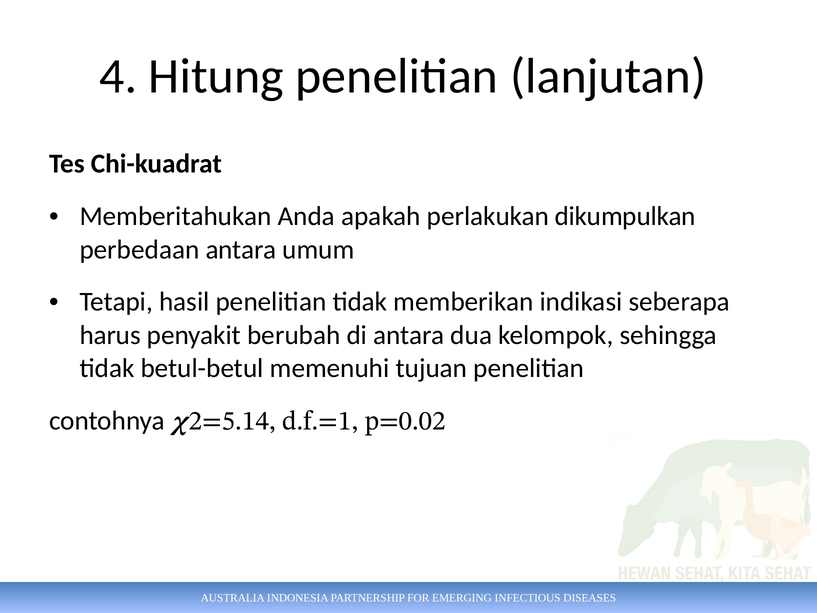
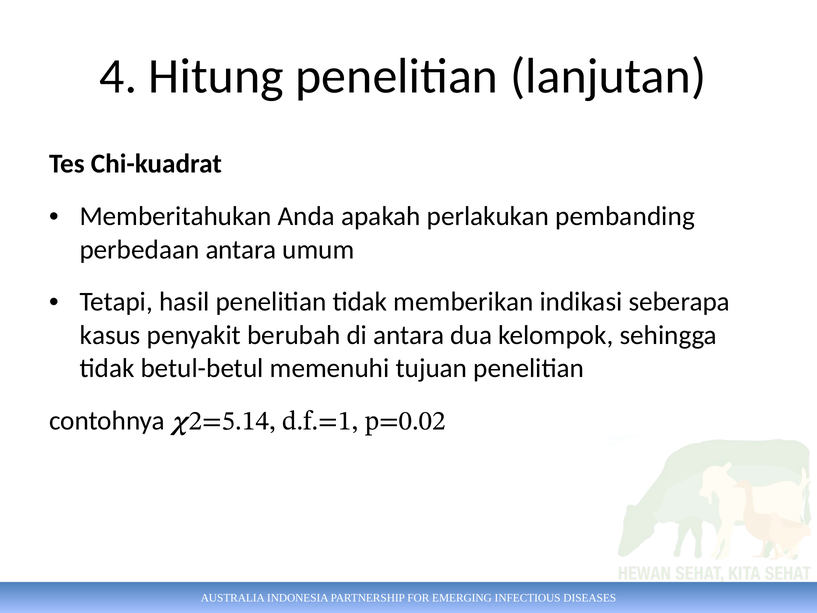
dikumpulkan: dikumpulkan -> pembanding (625, 216)
harus: harus -> kasus (110, 335)
